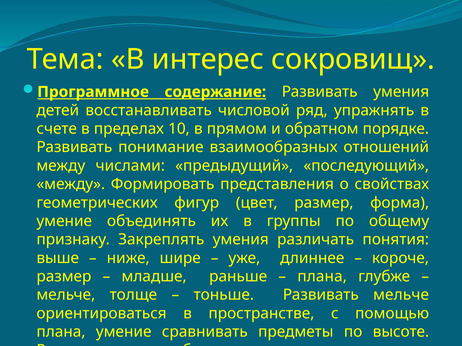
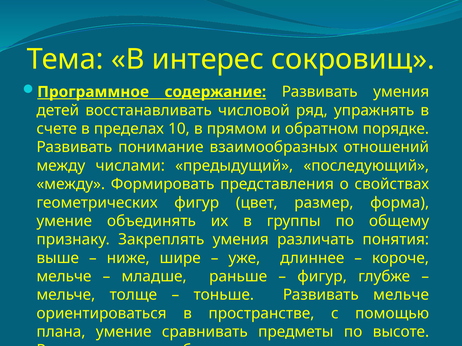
размер: размер -> мельче (64, 277)
плана: плана -> фигур (322, 277)
